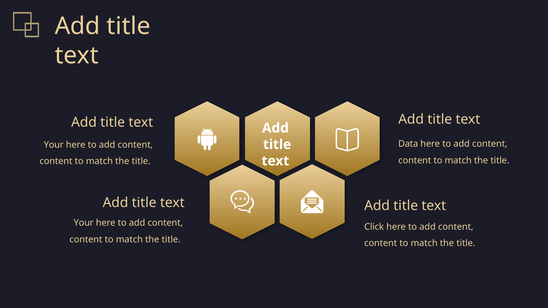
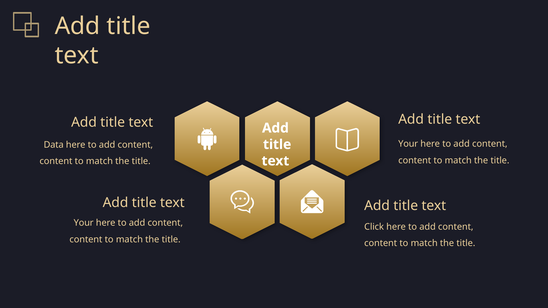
Data: Data -> Your (408, 144)
Your: Your -> Data (54, 145)
